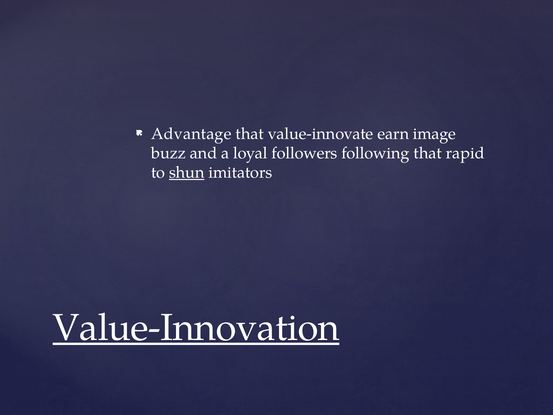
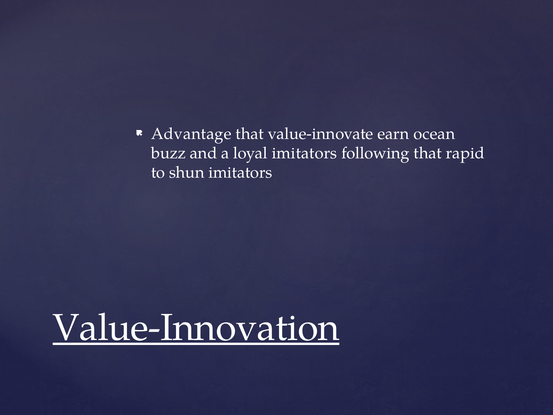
image: image -> ocean (434, 134)
loyal followers: followers -> imitators (304, 153)
shun underline: present -> none (187, 173)
